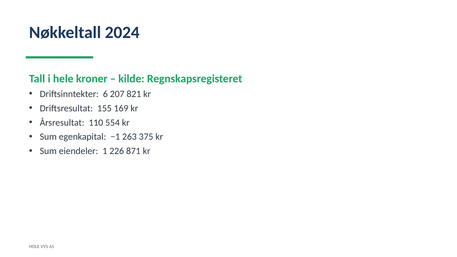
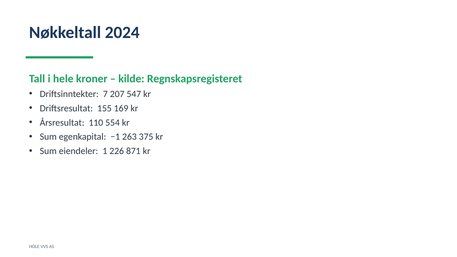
6: 6 -> 7 (105, 94)
821: 821 -> 547 (134, 94)
